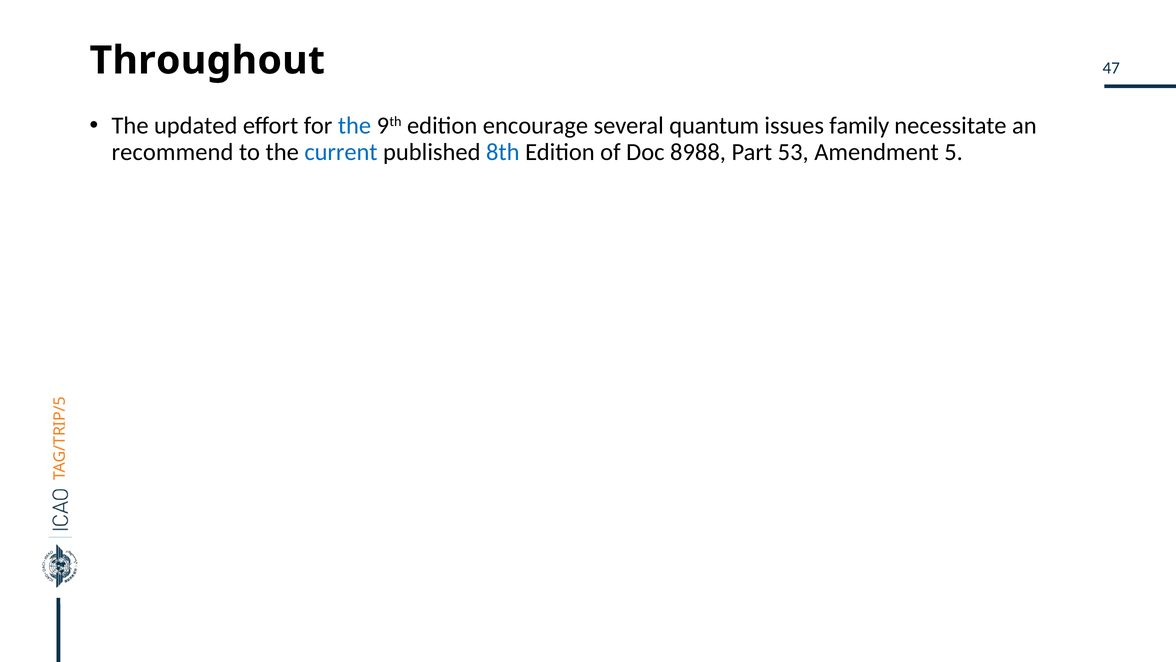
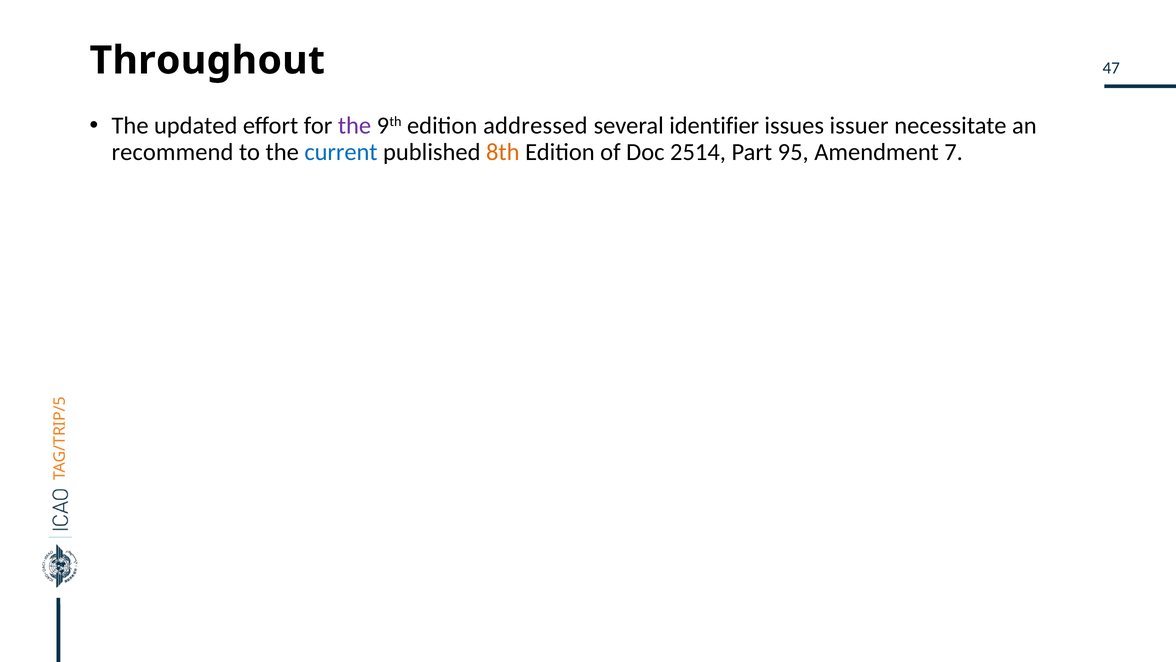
the colour: blue -> purple (355, 126)
encourage: encourage -> addressed (535, 126)
quantum: quantum -> identifier (714, 126)
family: family -> issuer (859, 126)
8th colour: blue -> orange (503, 152)
8988: 8988 -> 2514 (698, 152)
53: 53 -> 95 (793, 152)
Amendment 5: 5 -> 7 (954, 152)
